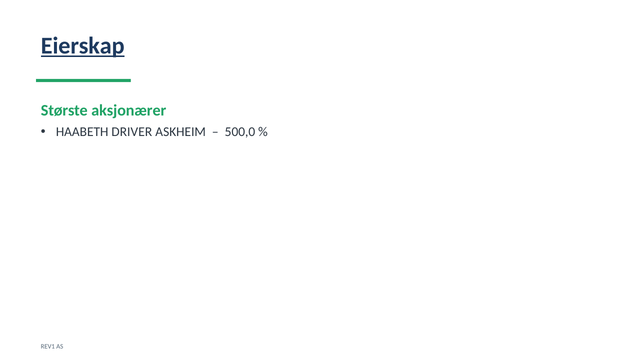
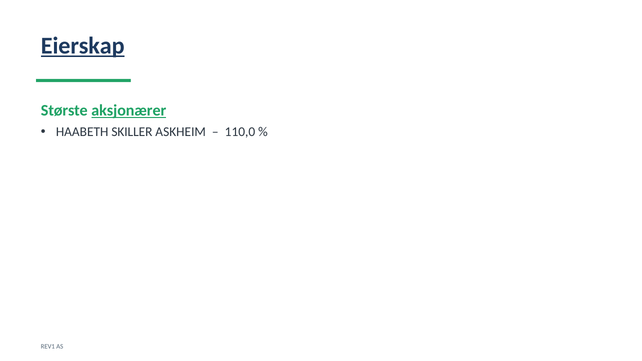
aksjonærer underline: none -> present (129, 111)
DRIVER: DRIVER -> SKILLER (132, 132)
500,0: 500,0 -> 110,0 (240, 132)
